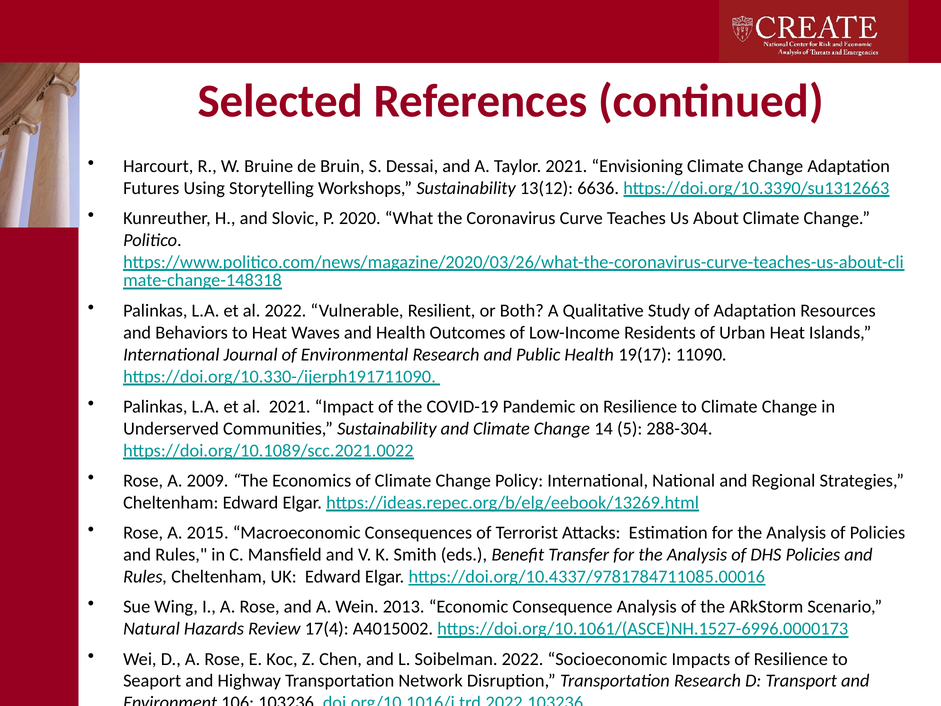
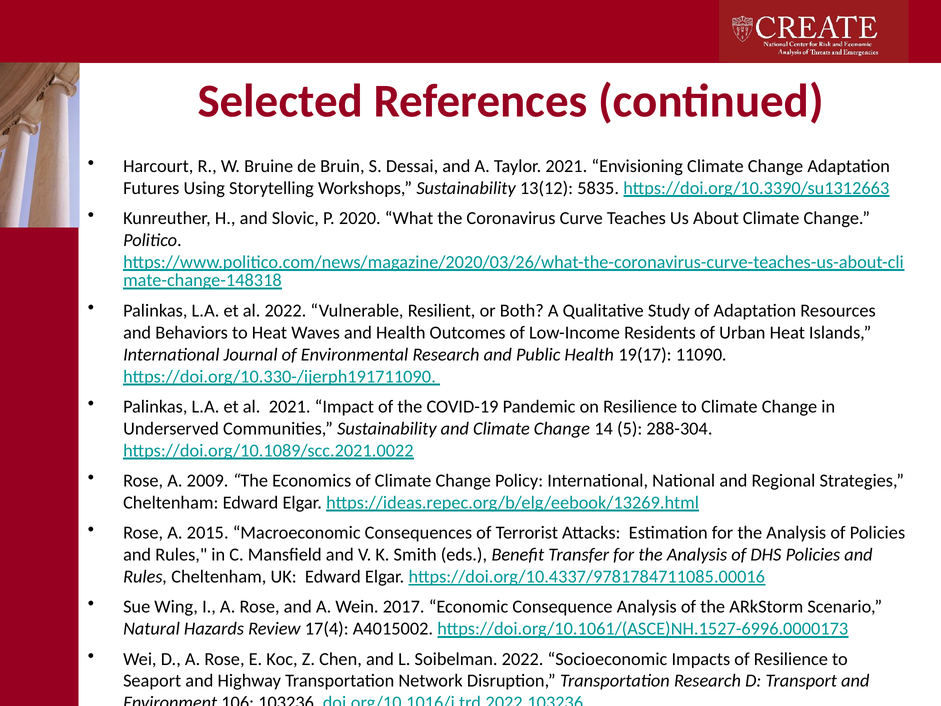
6636: 6636 -> 5835 (598, 188)
2013: 2013 -> 2017 (404, 607)
